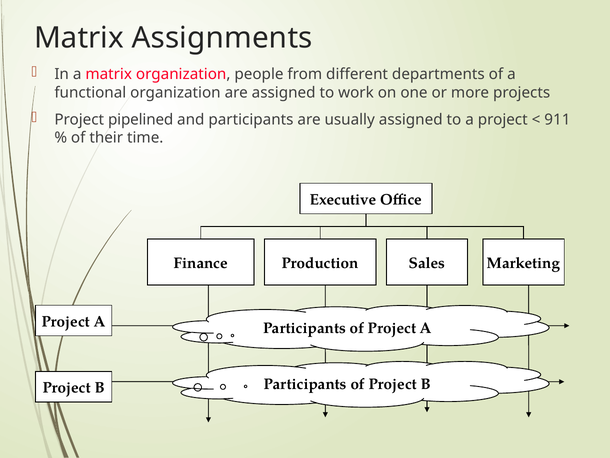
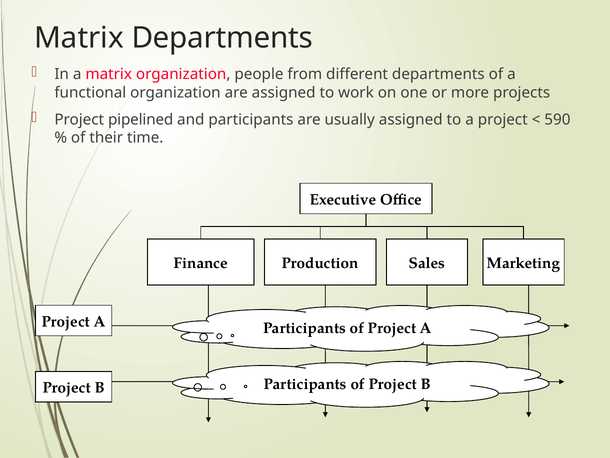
Matrix Assignments: Assignments -> Departments (222, 38)
911: 911 -> 590 (557, 119)
